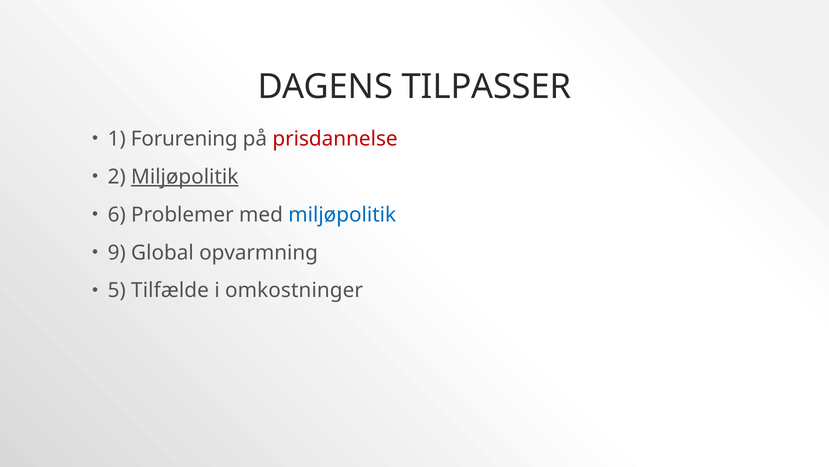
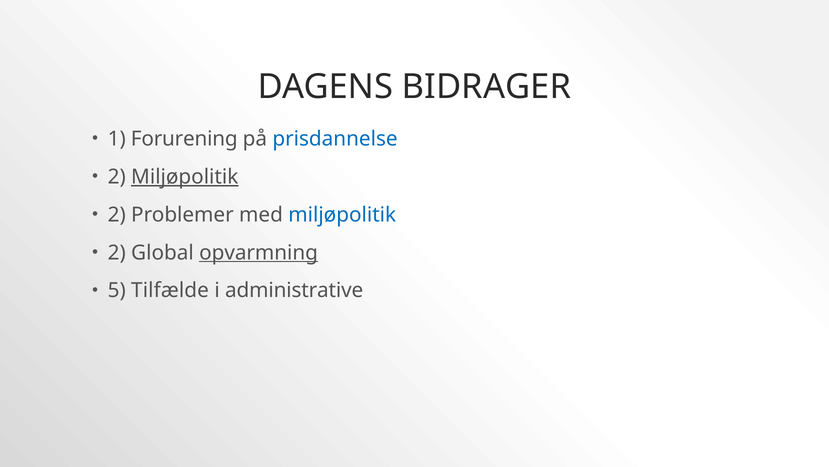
TILPASSER: TILPASSER -> BIDRAGER (487, 87)
prisdannelse colour: red -> blue (335, 139)
6: 6 -> 2 (117, 214)
9: 9 -> 2 (117, 252)
opvarmning underline: none -> present (259, 252)
omkostninger: omkostninger -> administrative (294, 290)
